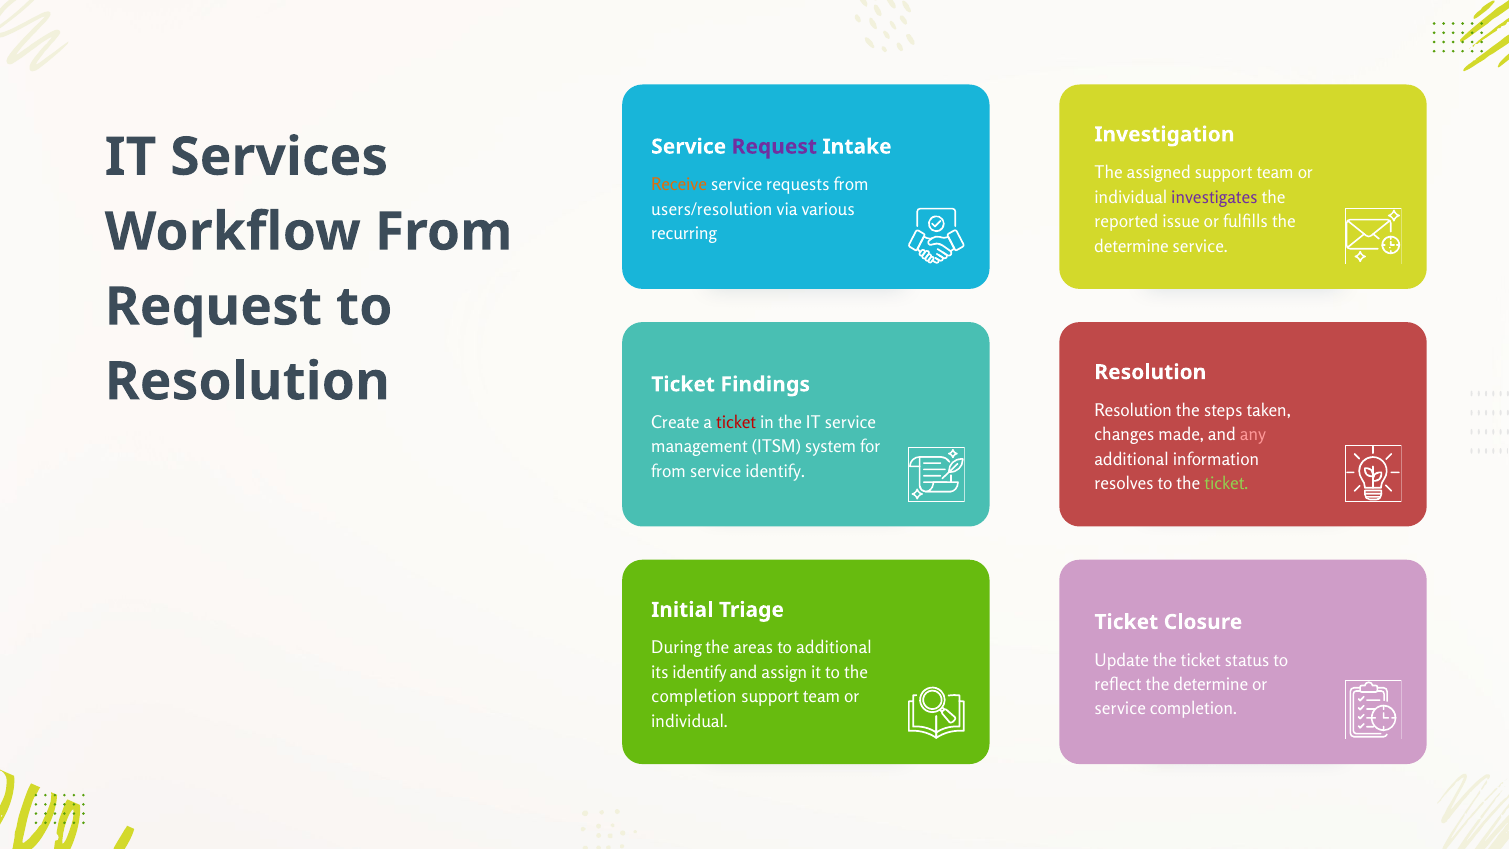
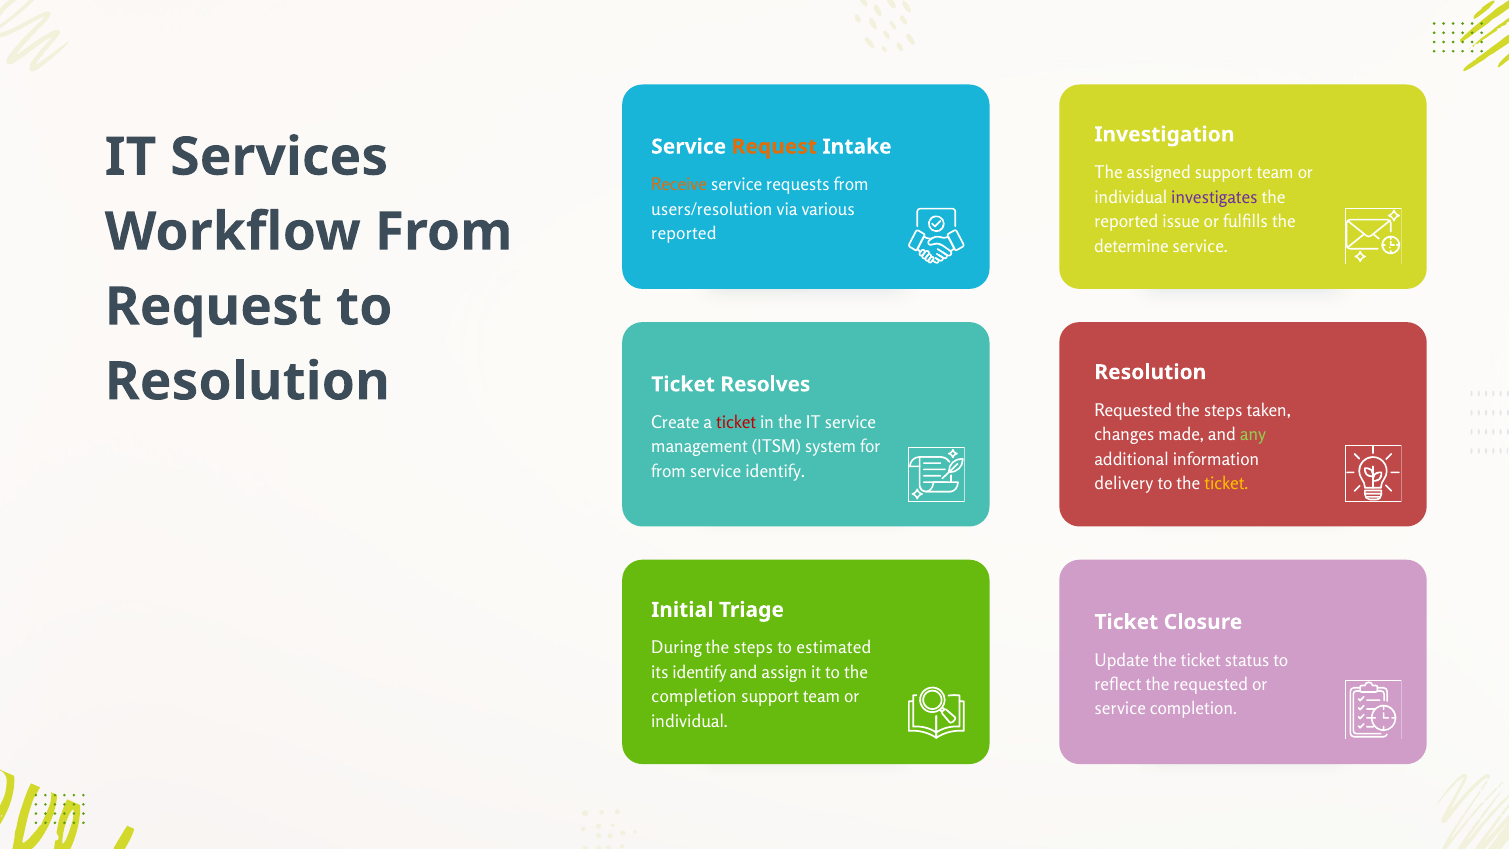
Request colour: purple -> orange (774, 147)
recurring: recurring -> reported (684, 234)
Findings: Findings -> Resolves (765, 384)
Resolution: Resolution -> Requested (1133, 410)
any colour: pink -> light green (1253, 435)
resolves: resolves -> delivery (1124, 484)
ticket colour: light green -> yellow (1226, 484)
areas: areas -> steps (753, 648)
to additional: additional -> estimated (834, 648)
reflect the determine: determine -> requested (1211, 685)
